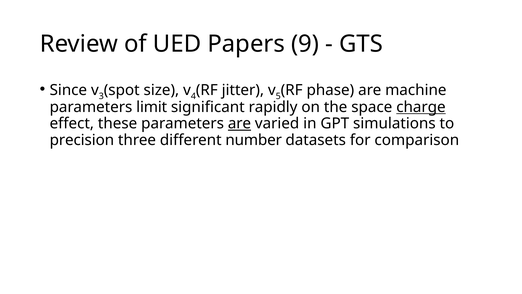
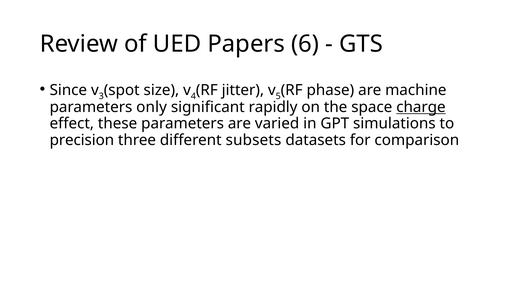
9: 9 -> 6 (305, 44)
limit: limit -> only (152, 107)
are underline: present -> none (239, 123)
number: number -> subsets (253, 140)
